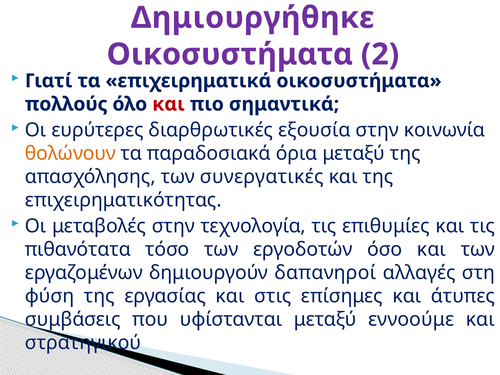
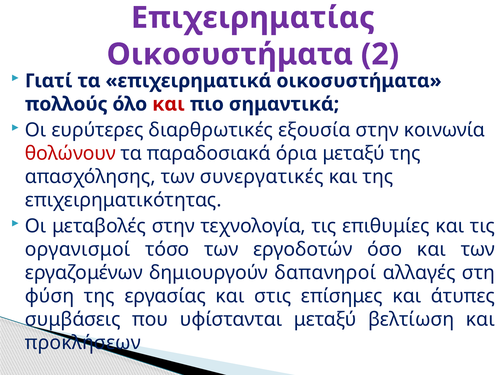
Δημιουργήθηκε: Δημιουργήθηκε -> Επιχειρηματίας (253, 18)
θολώνουν colour: orange -> red (70, 154)
πιθανότατα: πιθανότατα -> οργανισμοί (78, 249)
εννοούμε: εννοούμε -> βελτίωση (411, 319)
στρατηγικού: στρατηγικού -> προκλήσεων (83, 343)
